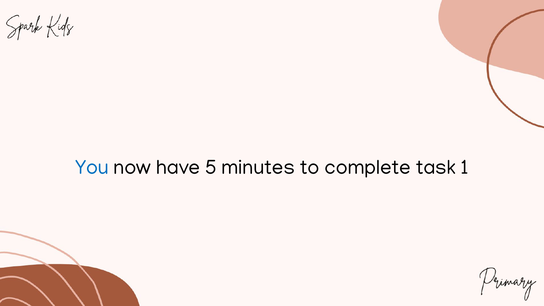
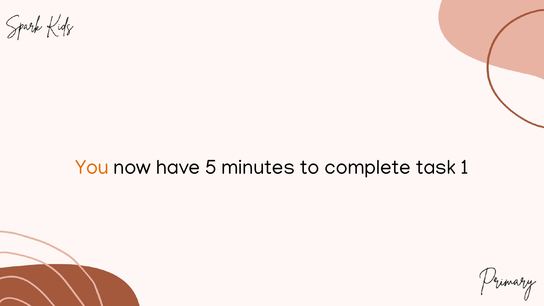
You colour: blue -> orange (92, 167)
